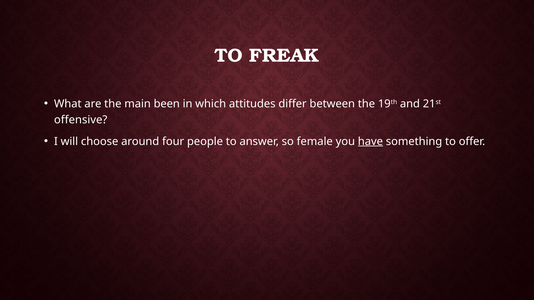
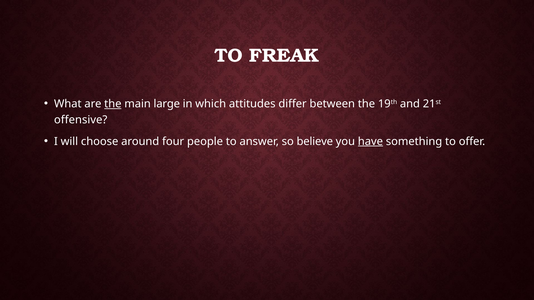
the underline: none -> present (113, 104)
been: been -> large (167, 104)
female: female -> believe (315, 142)
